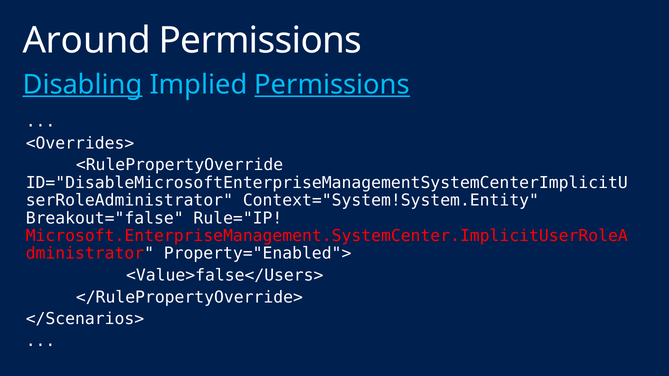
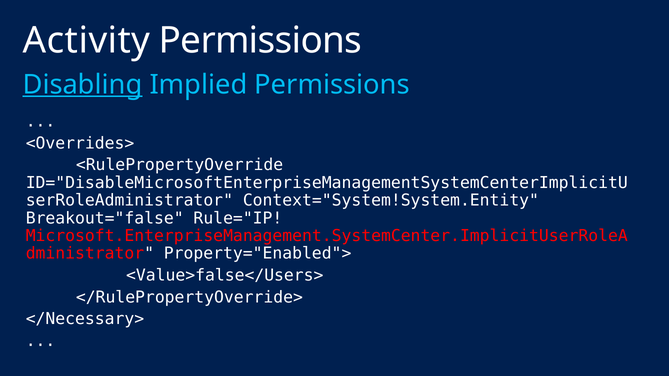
Around: Around -> Activity (86, 40)
Permissions underline: present -> none (332, 85)
</Scenarios>: </Scenarios> -> </Necessary> (85, 319)
